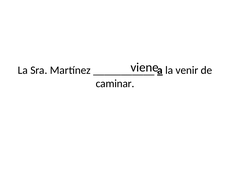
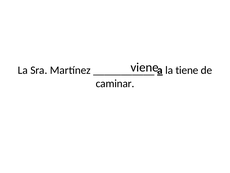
venir: venir -> tiene (187, 70)
